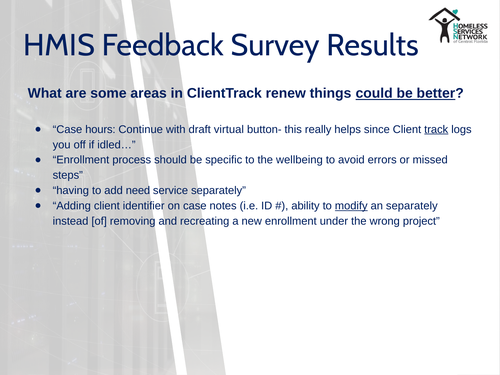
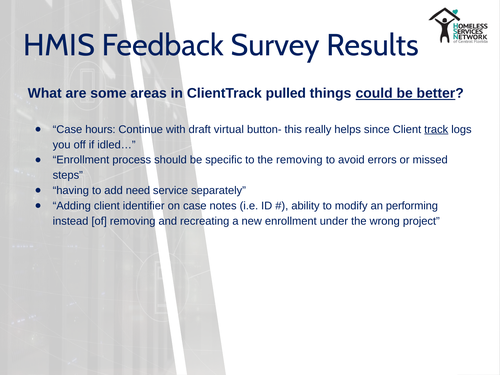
renew: renew -> pulled (286, 93)
the wellbeing: wellbeing -> removing (299, 160)
modify underline: present -> none (351, 206)
an separately: separately -> performing (412, 206)
